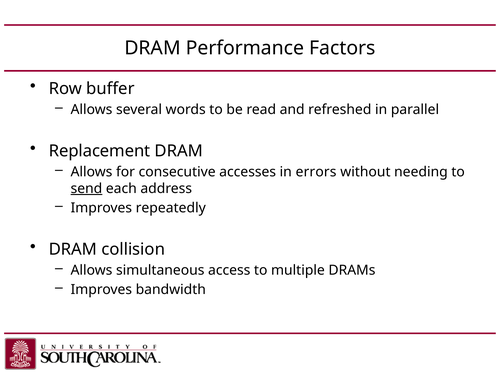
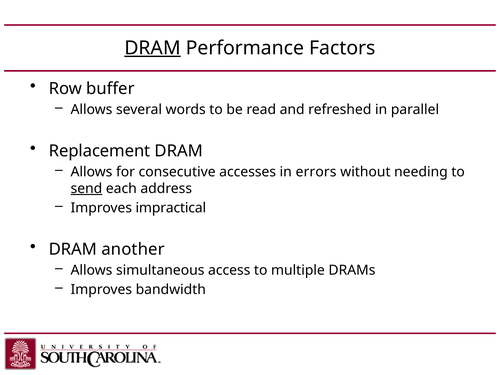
DRAM underline: none -> present (153, 48)
repeatedly: repeatedly -> impractical (171, 208)
collision: collision -> another (133, 249)
